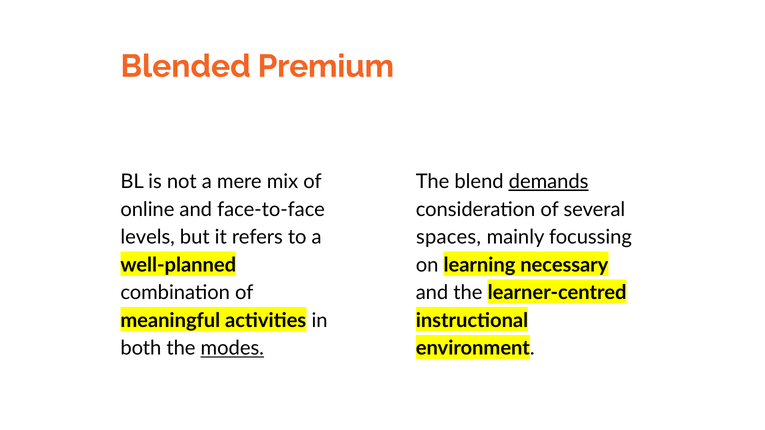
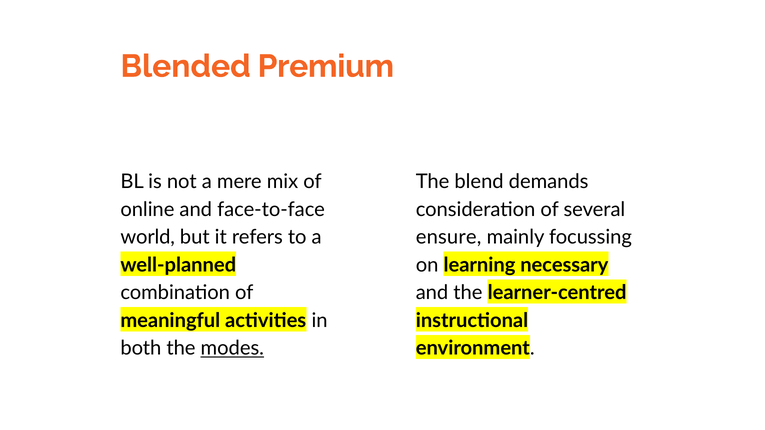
demands underline: present -> none (549, 182)
levels: levels -> world (148, 237)
spaces: spaces -> ensure (449, 237)
